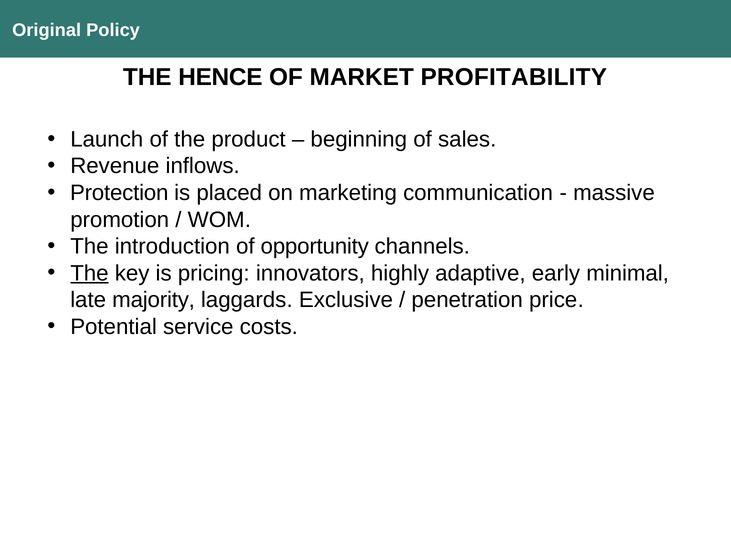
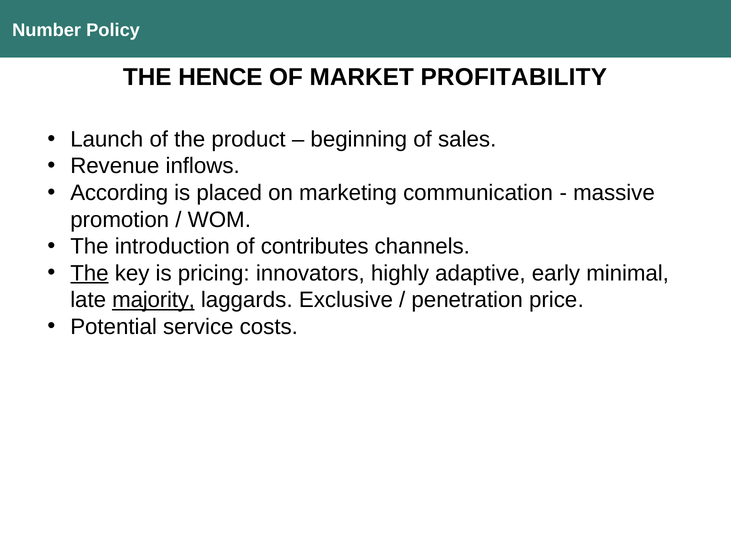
Original: Original -> Number (47, 30)
Protection: Protection -> According (119, 193)
opportunity: opportunity -> contributes (315, 247)
majority underline: none -> present (154, 300)
